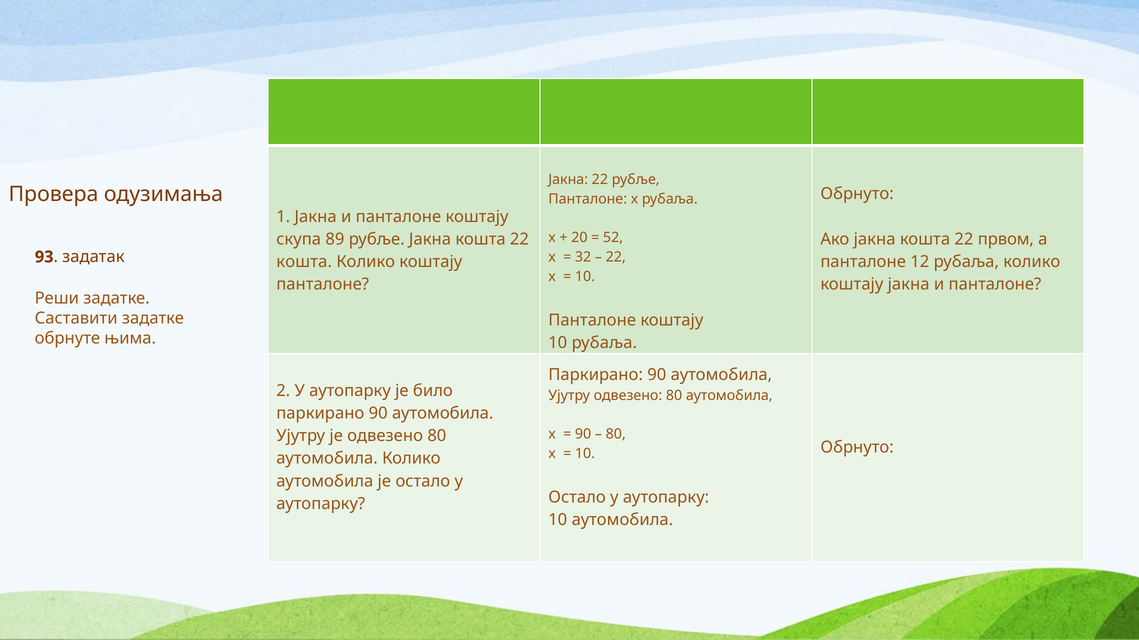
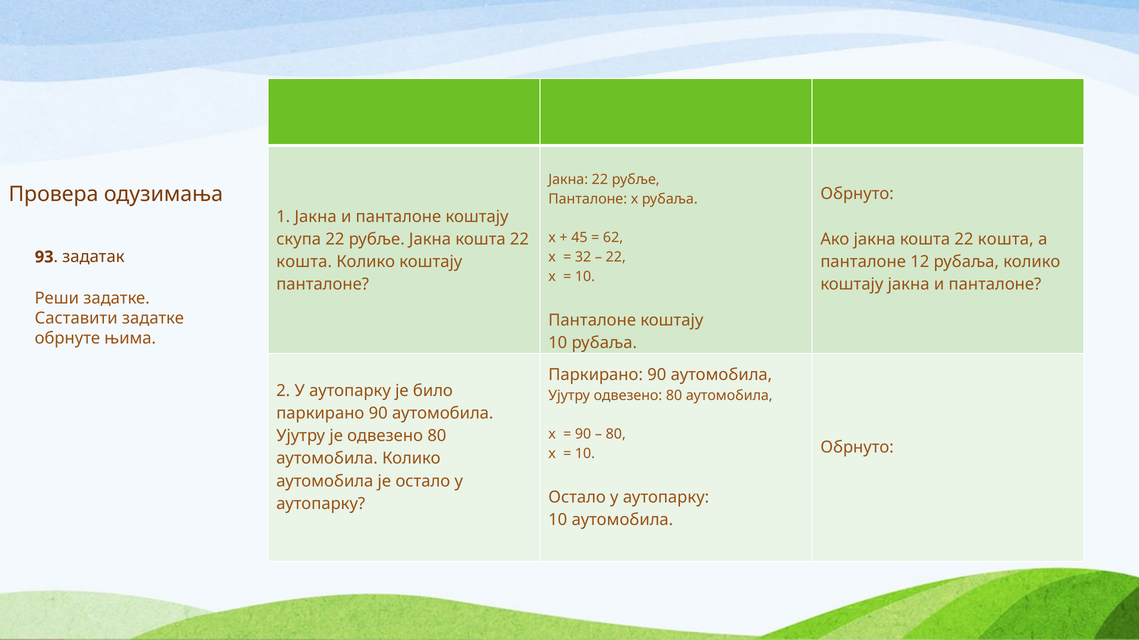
20: 20 -> 45 (579, 238)
52: 52 -> 62 (613, 238)
скупа 89: 89 -> 22 (335, 239)
првом: првом -> кошта (1006, 239)
